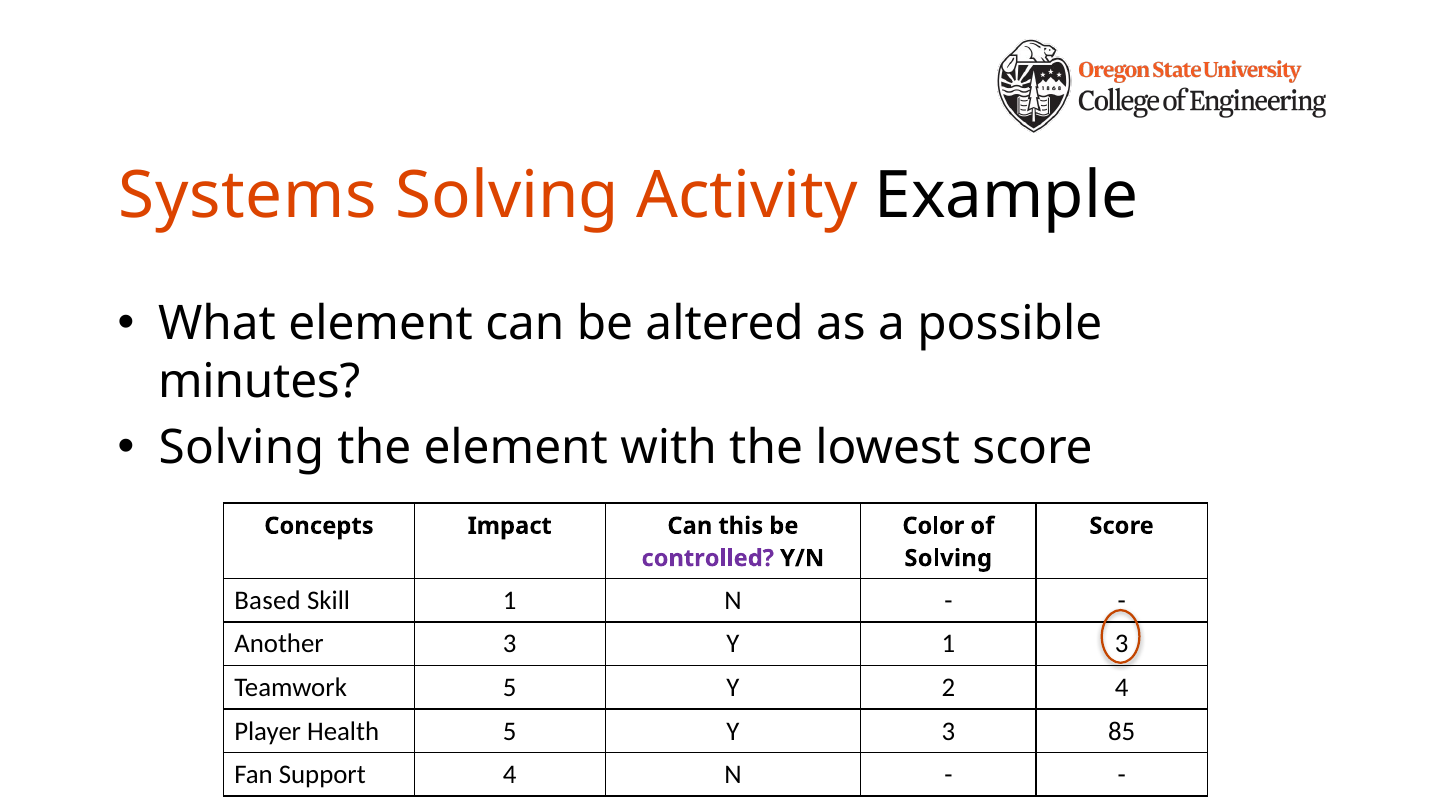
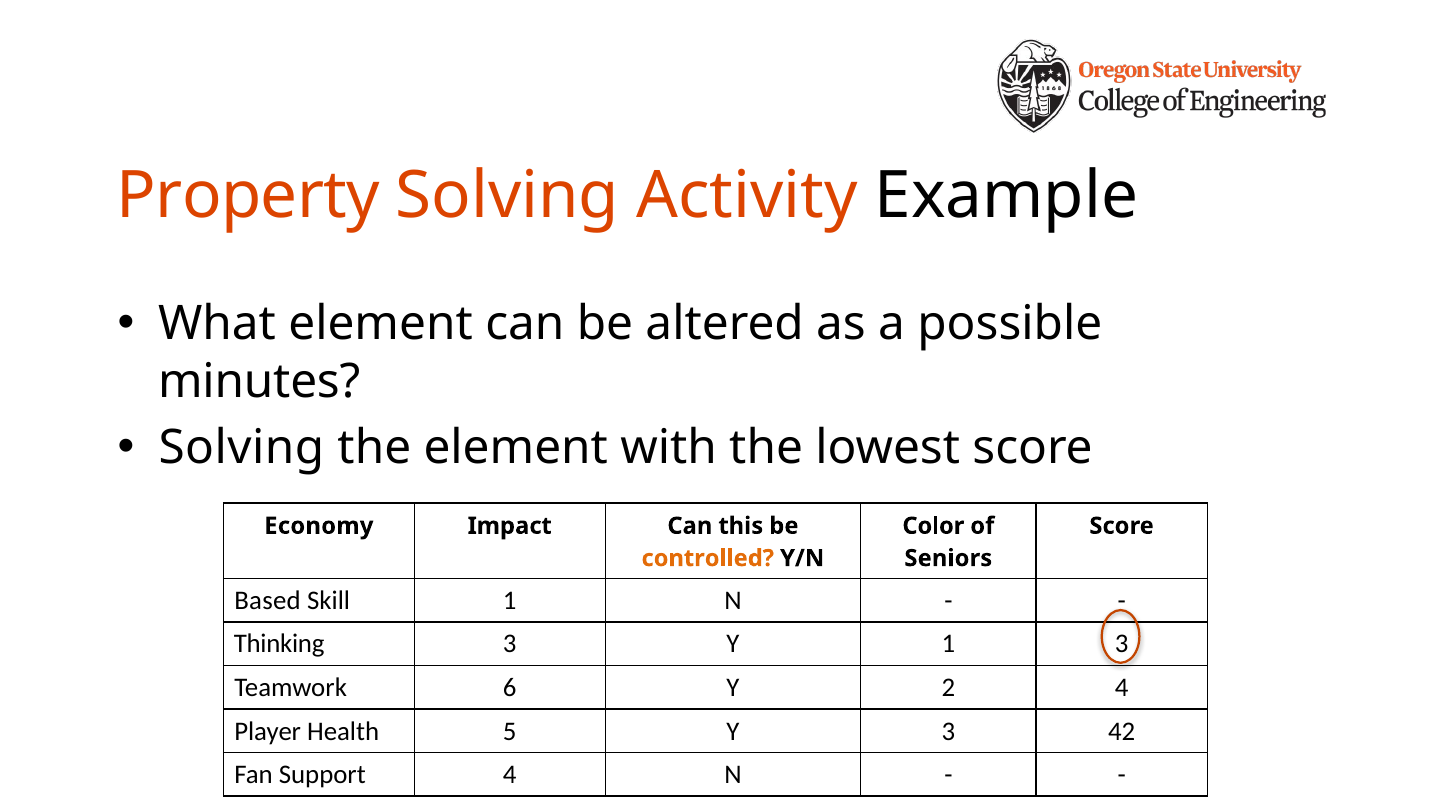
Systems: Systems -> Property (248, 196)
Concepts: Concepts -> Economy (319, 526)
controlled colour: purple -> orange (708, 558)
Solving: Solving -> Seniors (948, 558)
Another: Another -> Thinking (279, 644)
Teamwork 5: 5 -> 6 (510, 688)
85: 85 -> 42 (1122, 731)
